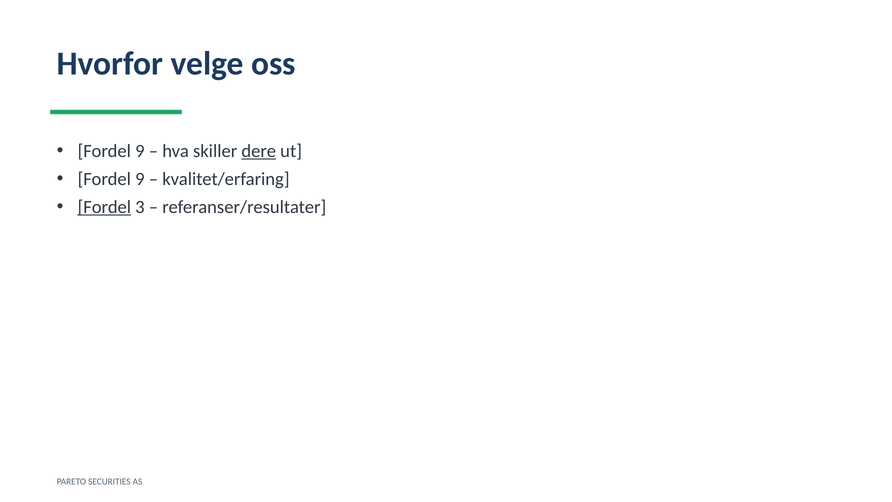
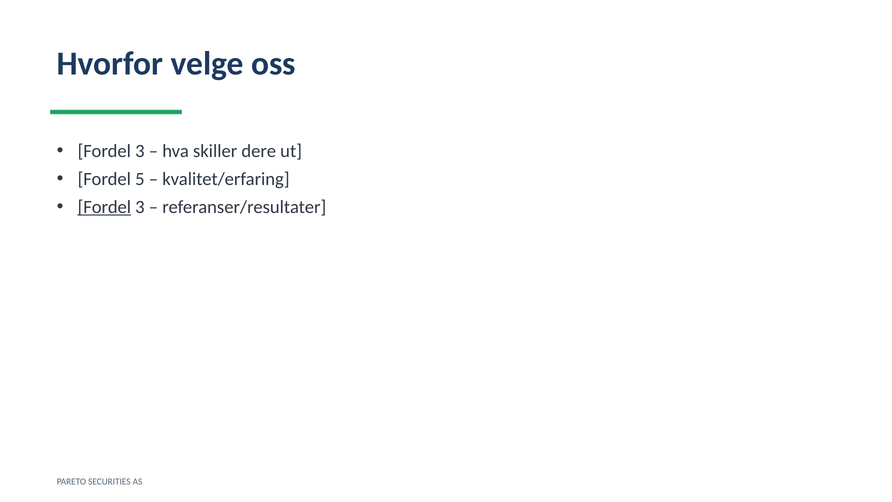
9: 9 -> 3 (140, 151)
dere underline: present -> none (259, 151)
9: 9 -> 5 (140, 179)
